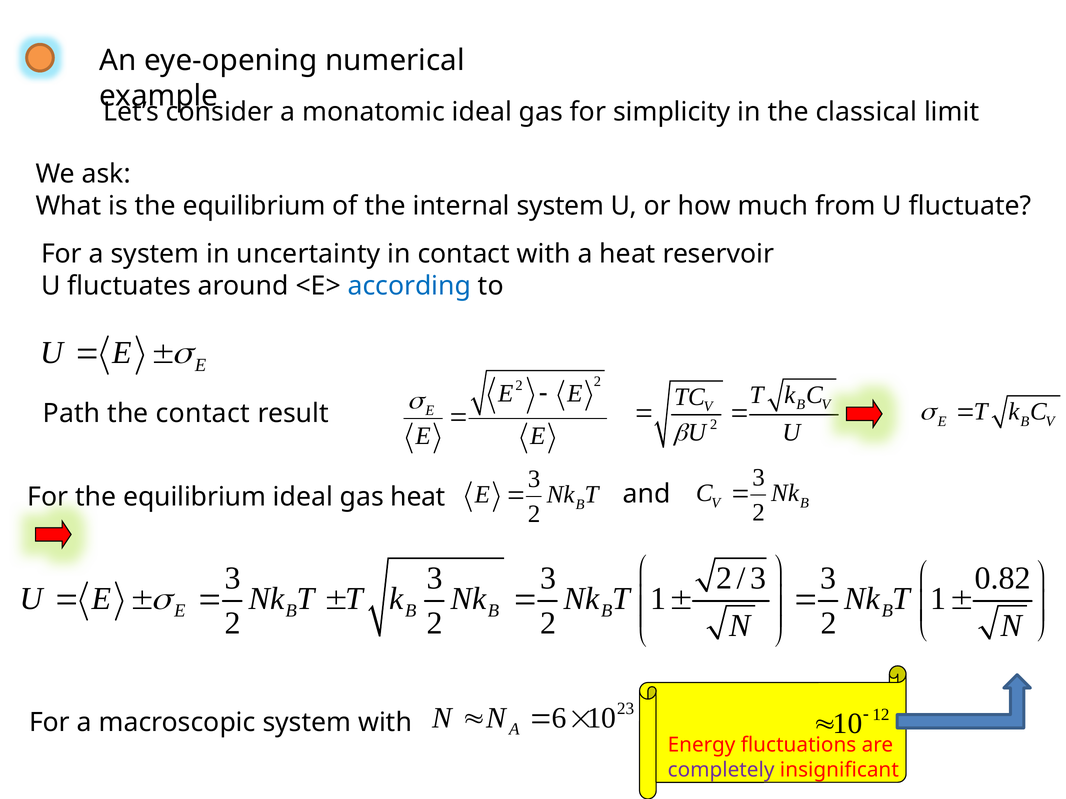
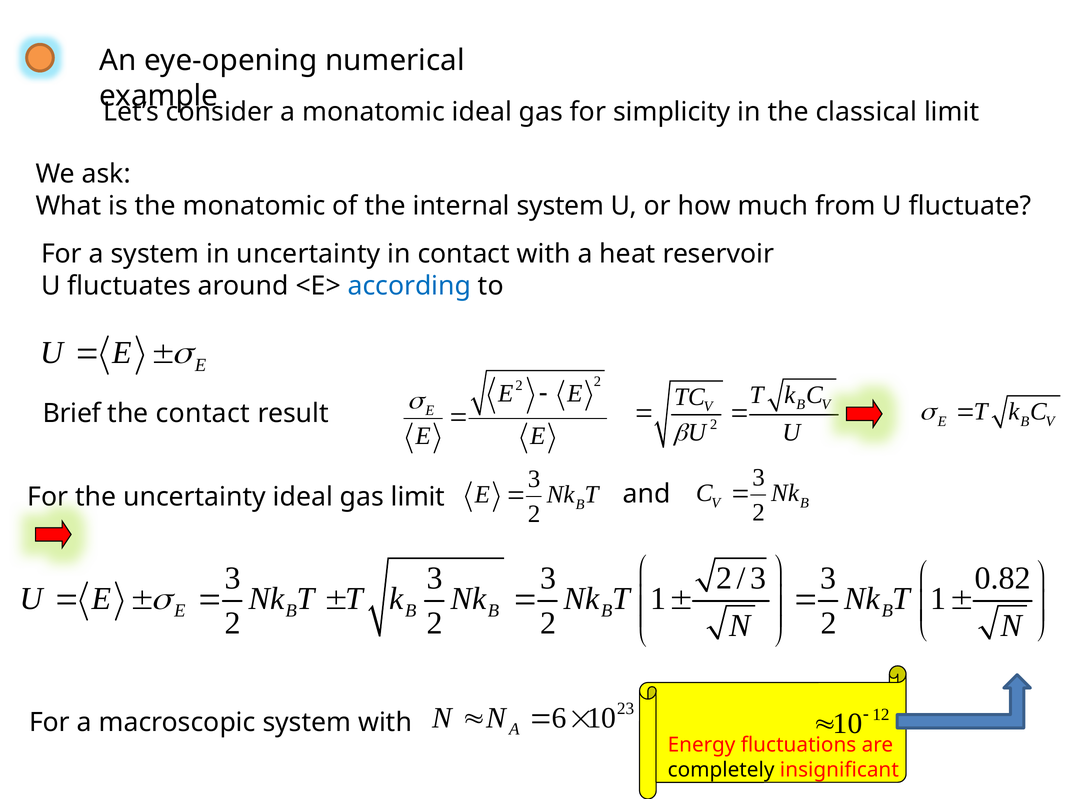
is the equilibrium: equilibrium -> monatomic (254, 206)
Path: Path -> Brief (72, 414)
equilibrium: equilibrium -> uncertainty (195, 498)
gas heat: heat -> limit (418, 498)
completely colour: purple -> black (721, 770)
